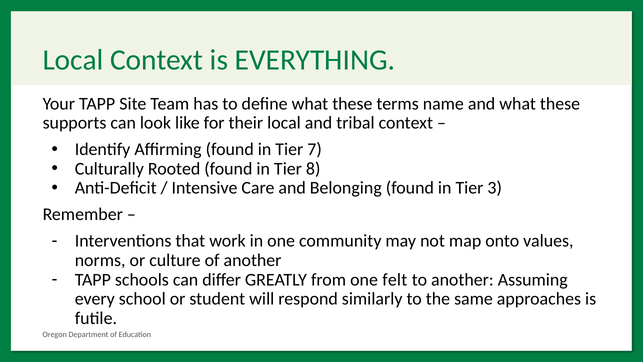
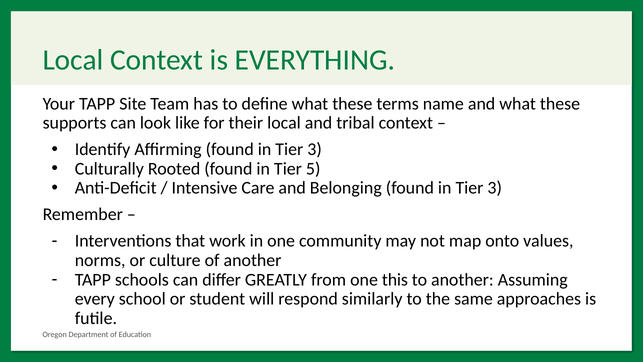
7: 7 -> 3 (315, 149)
8: 8 -> 5 (313, 169)
felt: felt -> this (395, 279)
